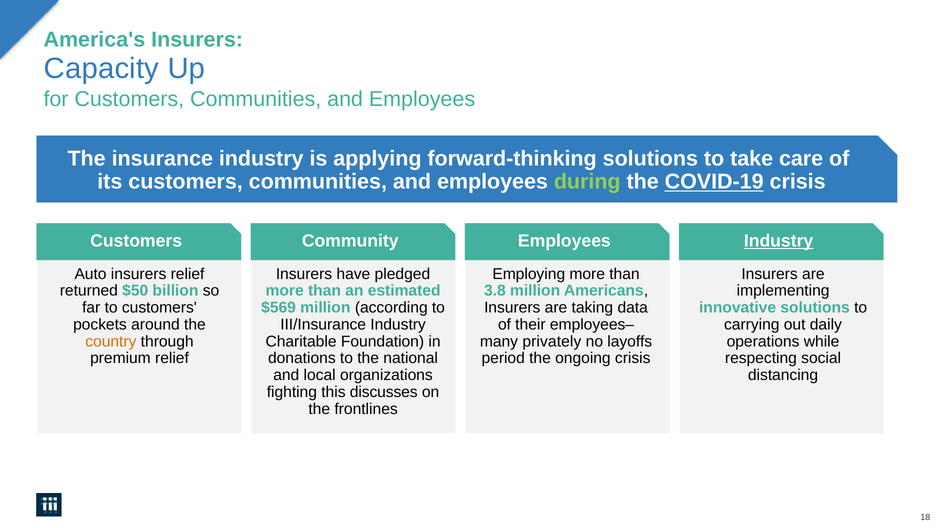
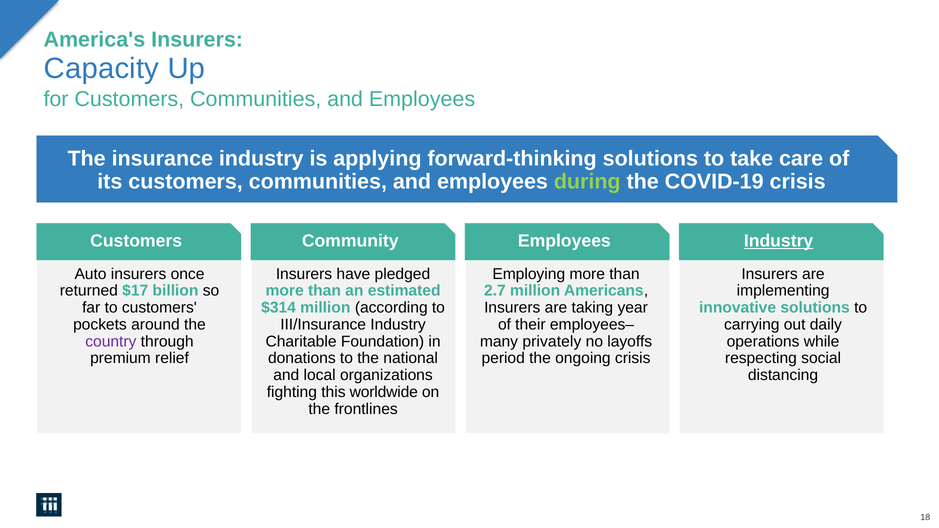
COVID-19 underline: present -> none (714, 182)
insurers relief: relief -> once (188, 274)
$50: $50 -> $17 (135, 291)
3.8: 3.8 -> 2.7 (495, 291)
$569: $569 -> $314 (279, 308)
data: data -> year (633, 308)
country colour: orange -> purple (111, 341)
discusses: discusses -> worldwide (384, 392)
